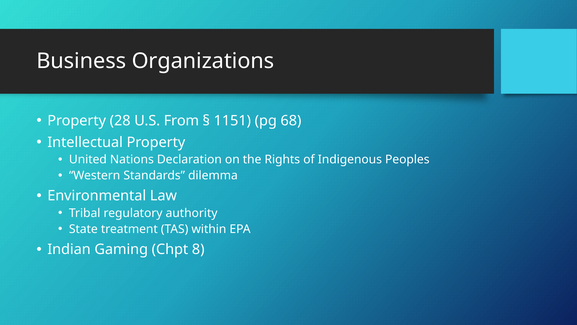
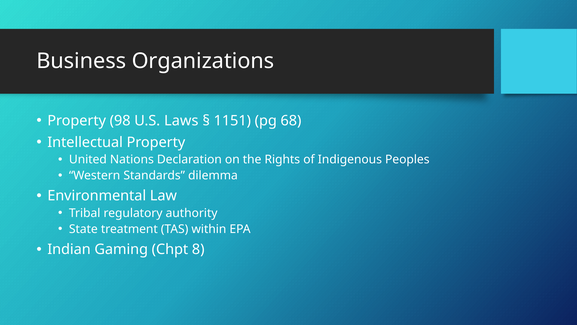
28: 28 -> 98 (120, 120)
From: From -> Laws (181, 120)
